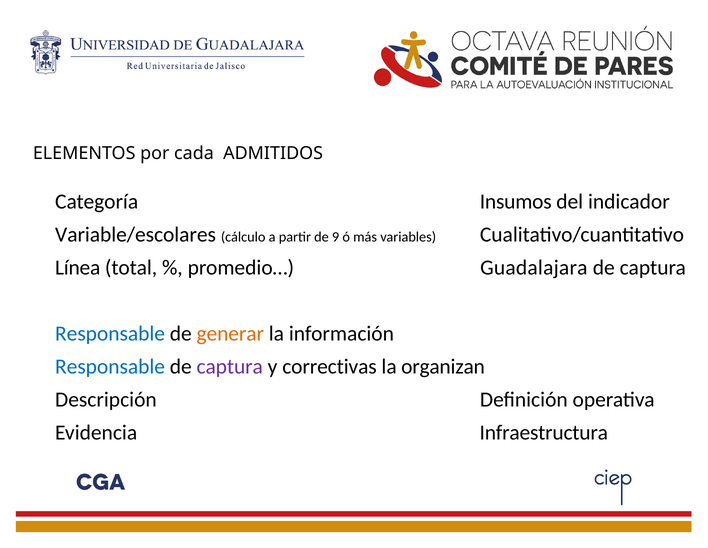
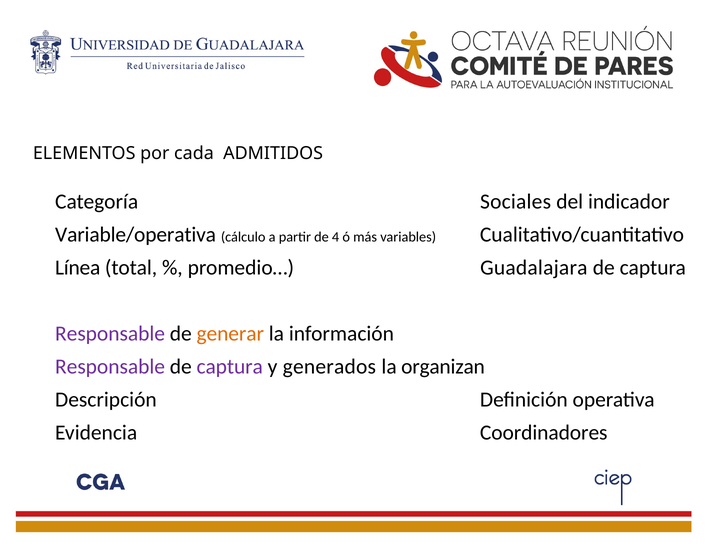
Insumos: Insumos -> Sociales (516, 202)
Variable/escolares: Variable/escolares -> Variable/operativa (136, 235)
9: 9 -> 4 (336, 237)
Responsable colour: blue -> purple (110, 334)
Responsable colour: blue -> purple (110, 367)
correctivas: correctivas -> generados (329, 367)
Infraestructura: Infraestructura -> Coordinadores (544, 433)
